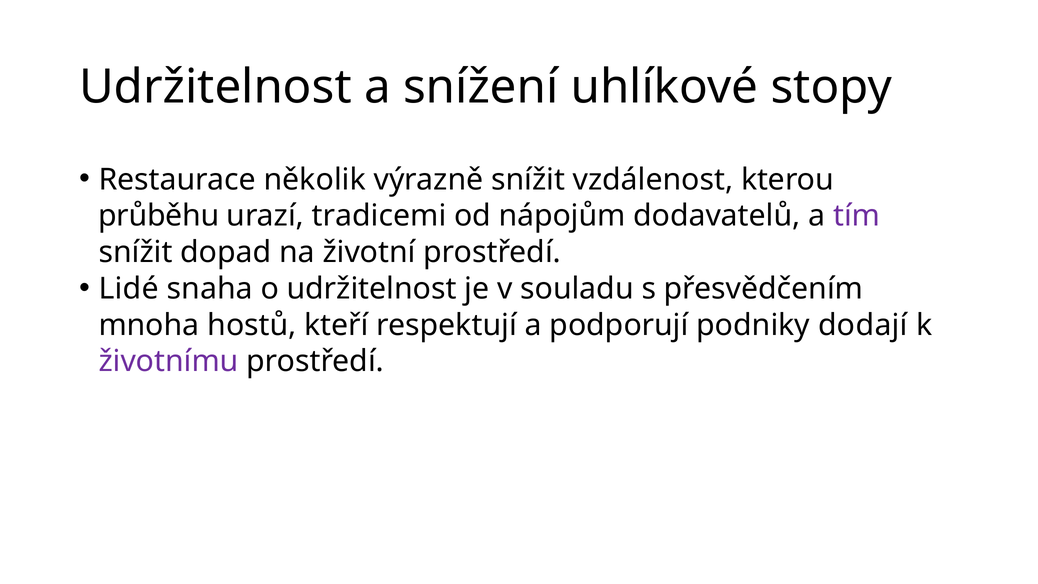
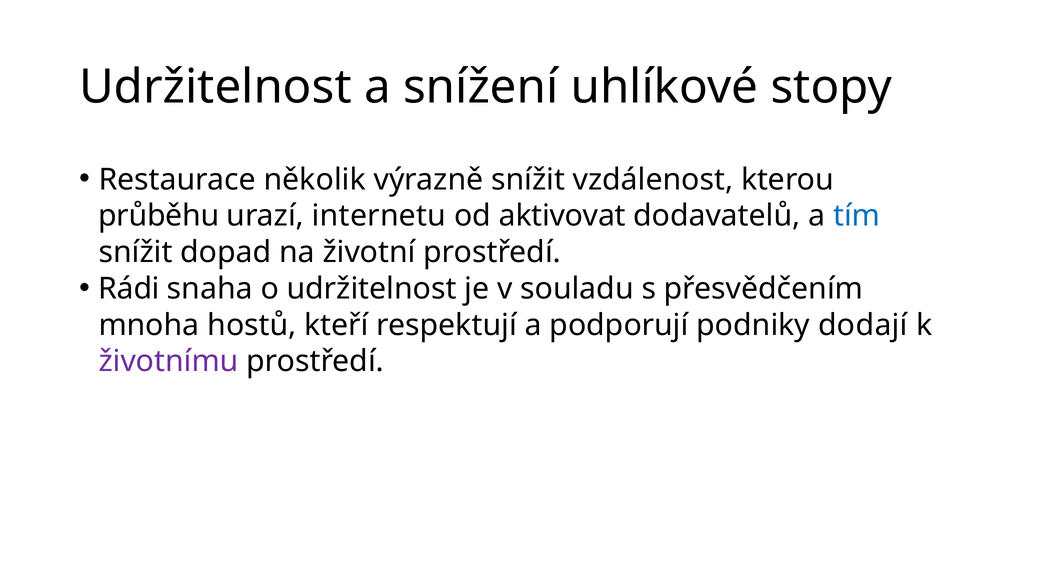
tradicemi: tradicemi -> internetu (379, 216)
nápojům: nápojům -> aktivovat (562, 216)
tím colour: purple -> blue (857, 216)
Lidé: Lidé -> Rádi (129, 289)
